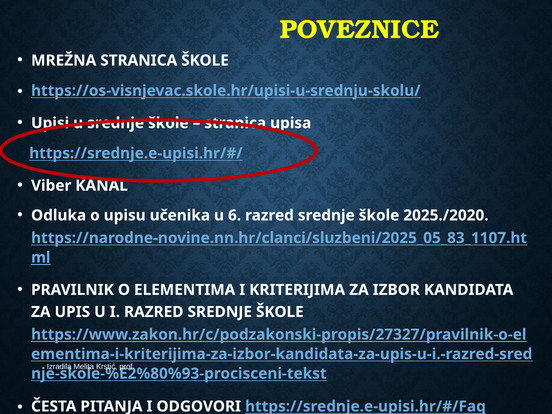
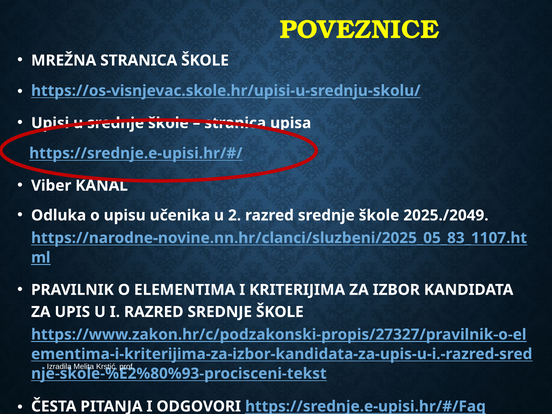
6: 6 -> 2 (235, 215)
2025./2020: 2025./2020 -> 2025./2049 (446, 215)
